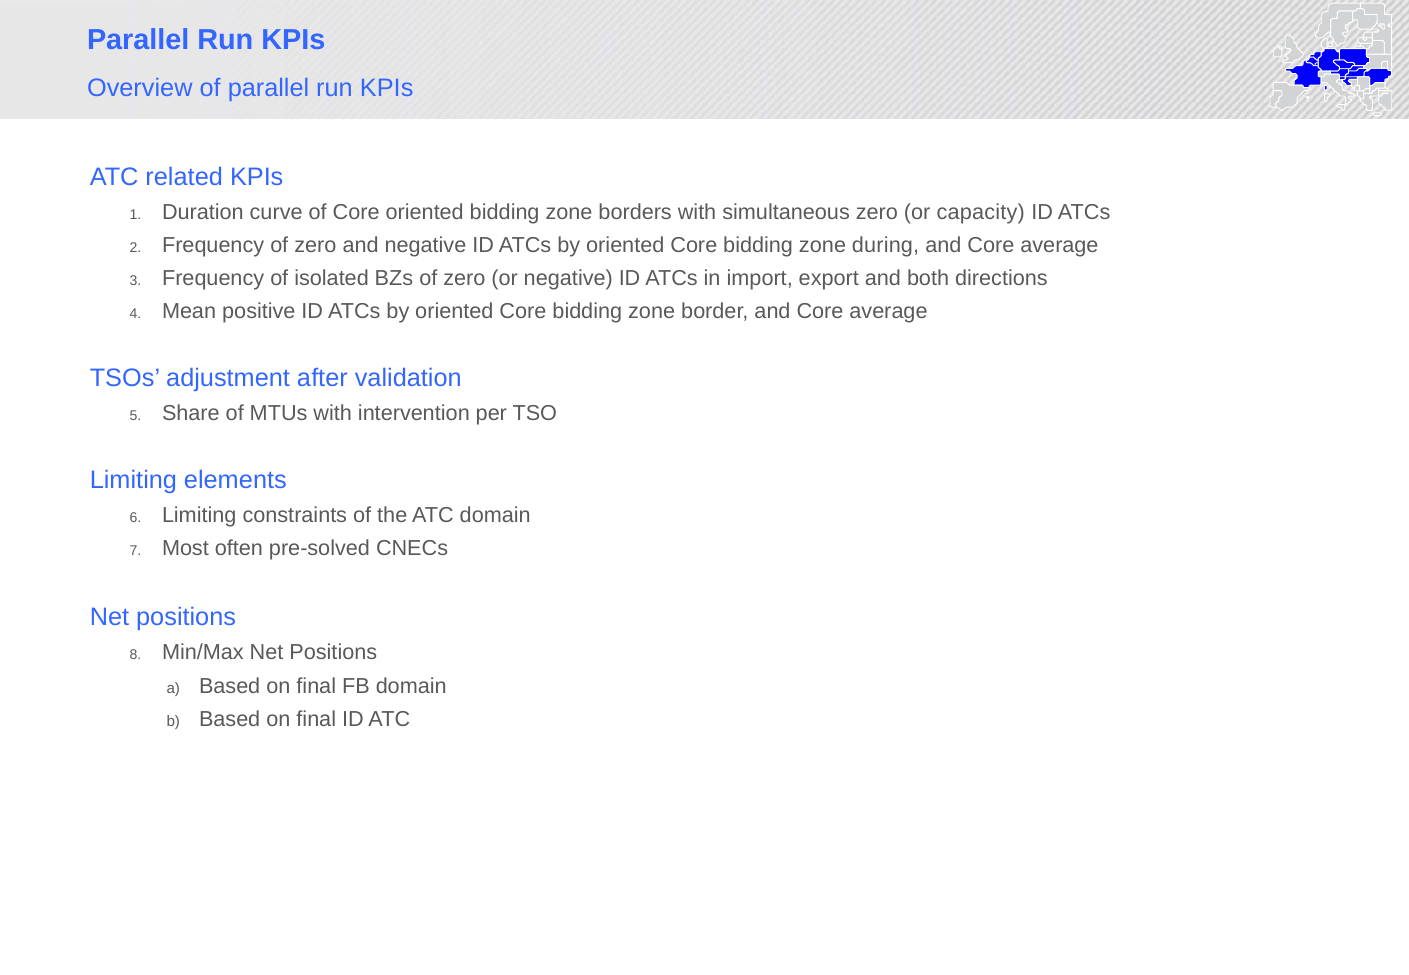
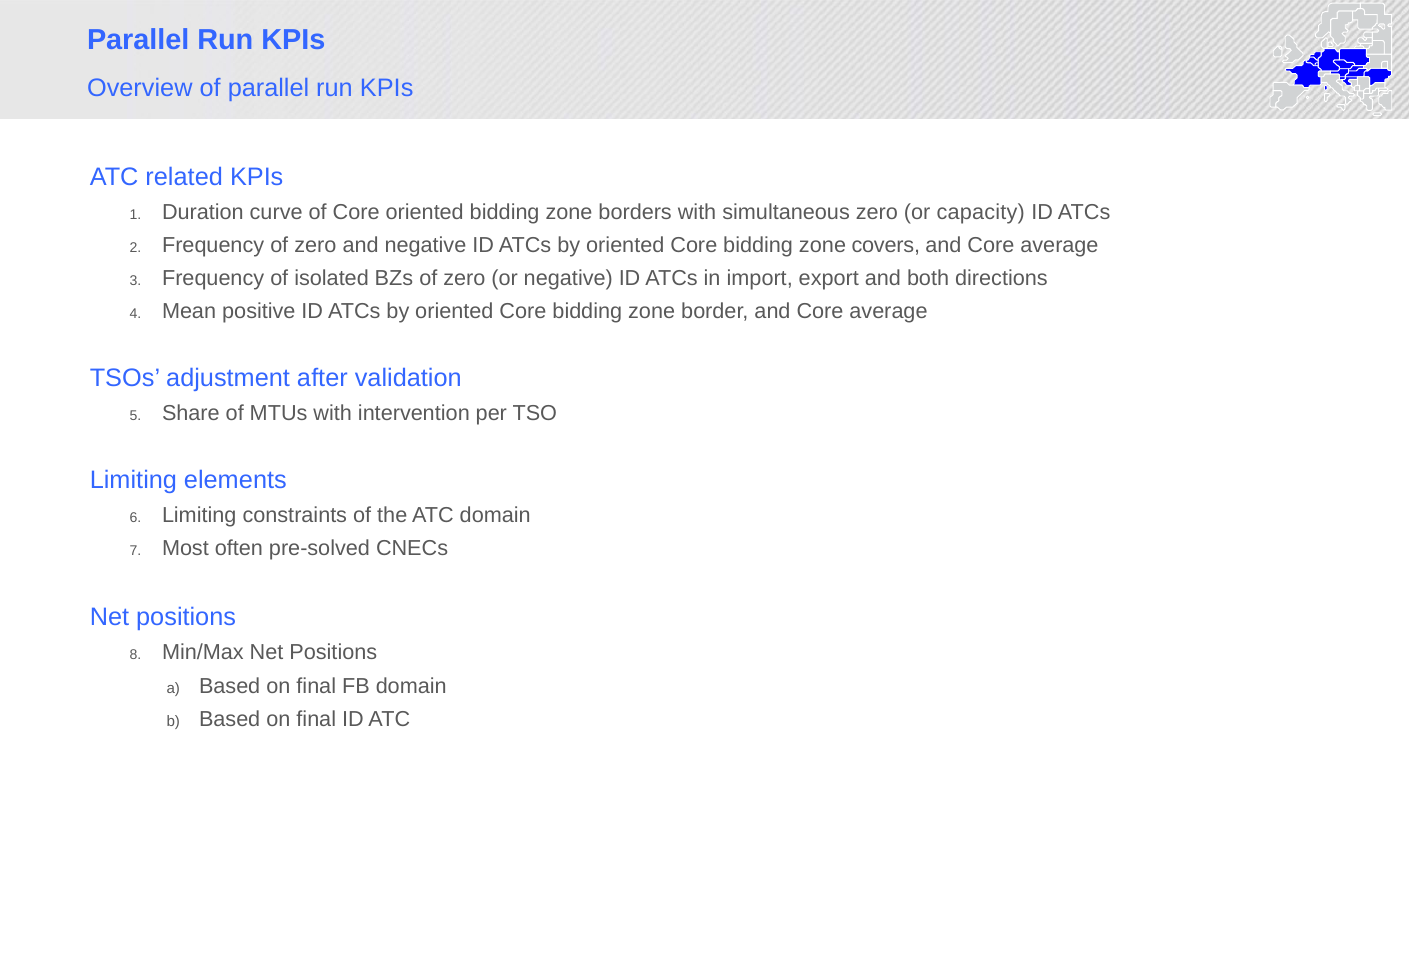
during: during -> covers (886, 245)
